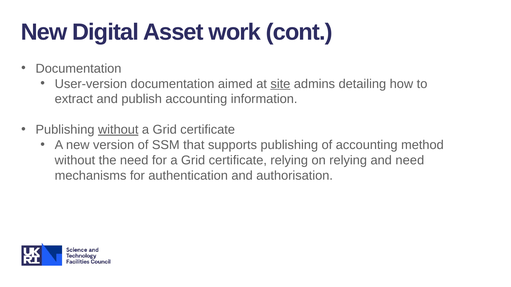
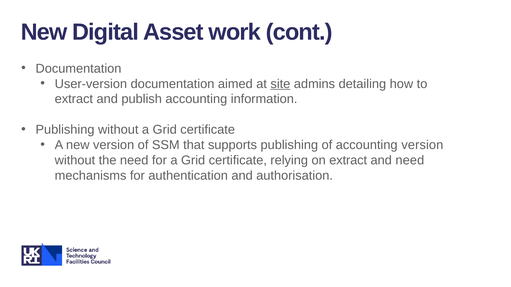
without underline: present -> none (118, 130)
accounting method: method -> version (422, 145)
on relying: relying -> extract (348, 161)
